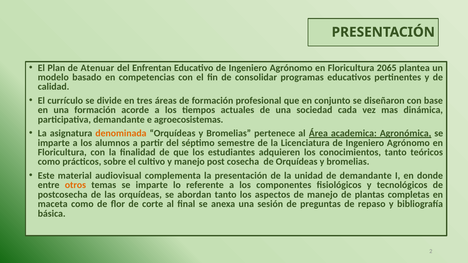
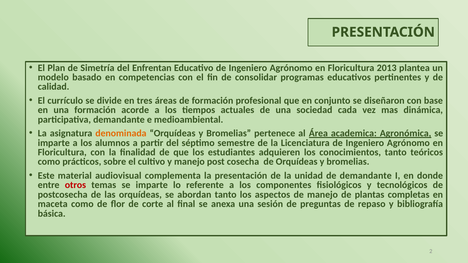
Atenuar: Atenuar -> Simetría (97, 68)
2065: 2065 -> 2013 (387, 68)
agroecosistemas: agroecosistemas -> medioambiental (189, 120)
otros colour: orange -> red (75, 185)
